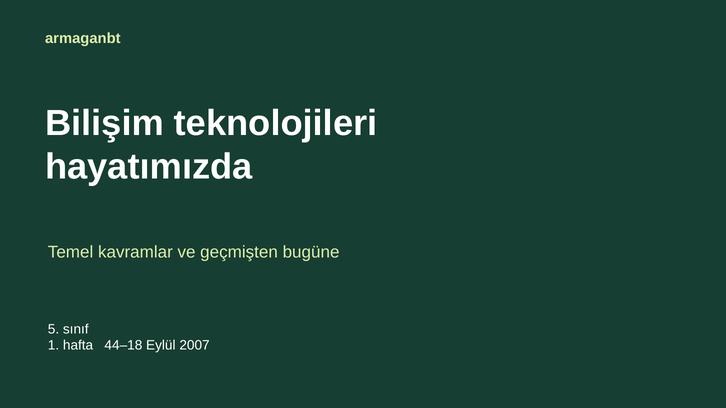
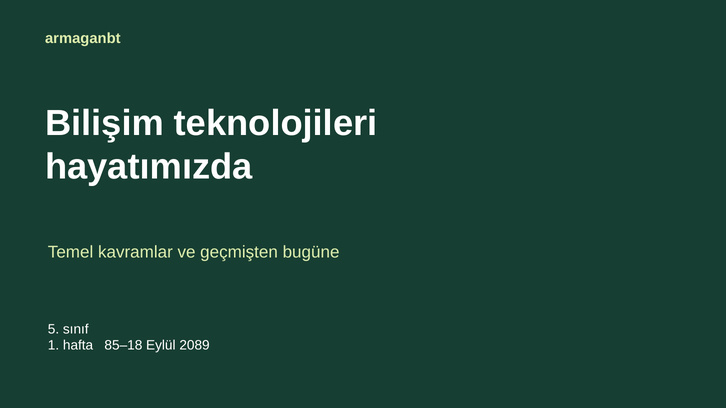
44–18: 44–18 -> 85–18 (123, 346)
2007: 2007 -> 2089 (195, 346)
